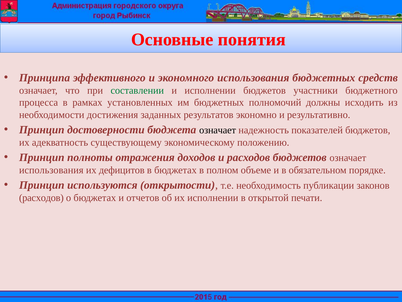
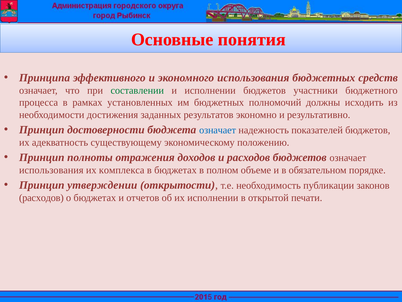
означает colour: black -> blue (218, 130)
дефицитов: дефицитов -> комплекса (122, 170)
используются: используются -> утверждении (102, 185)
